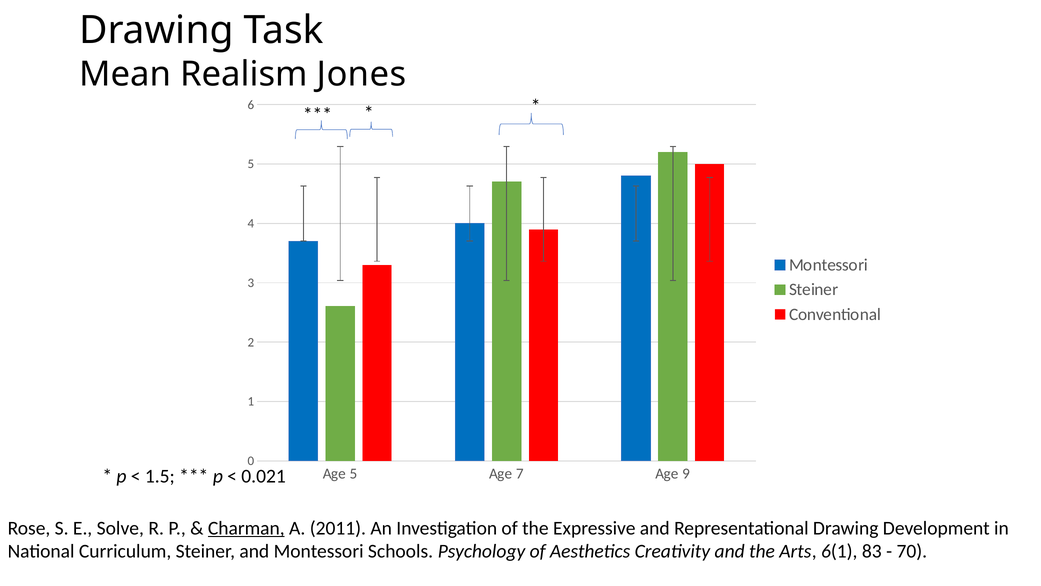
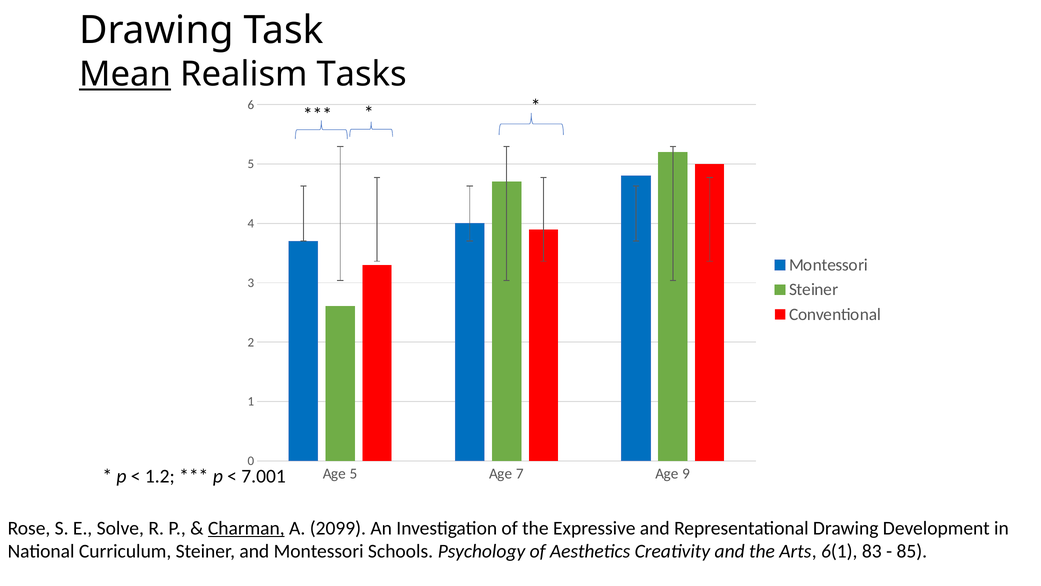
Mean underline: none -> present (125, 74)
Jones: Jones -> Tasks (362, 74)
1.5: 1.5 -> 1.2 (160, 476)
0.021: 0.021 -> 7.001 (264, 476)
2011: 2011 -> 2099 (338, 528)
70: 70 -> 85 (912, 551)
